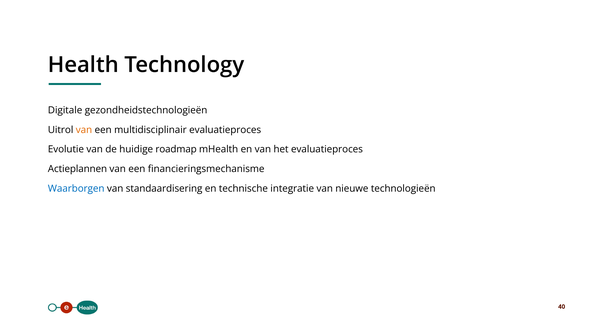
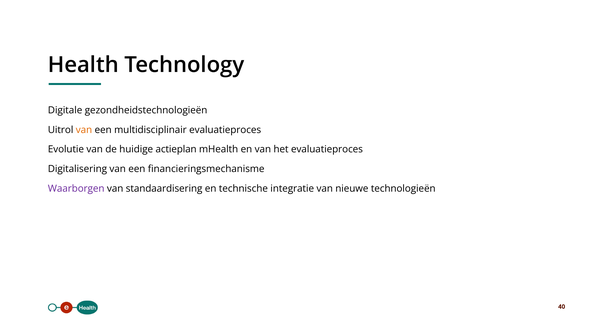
roadmap: roadmap -> actieplan (176, 150)
Actieplannen: Actieplannen -> Digitalisering (77, 169)
Waarborgen colour: blue -> purple (76, 189)
